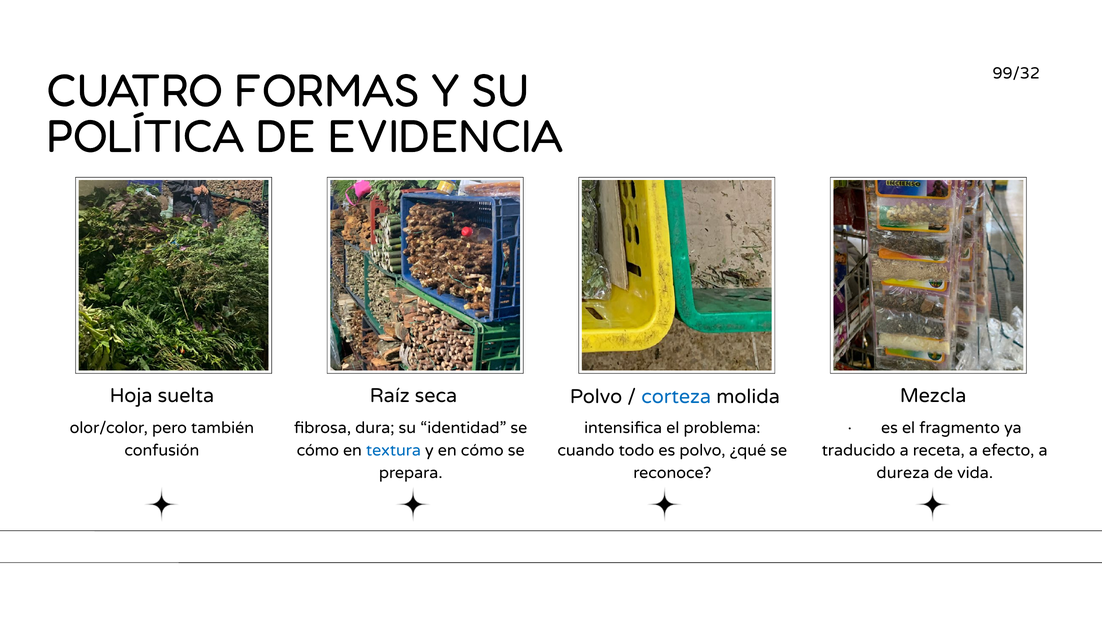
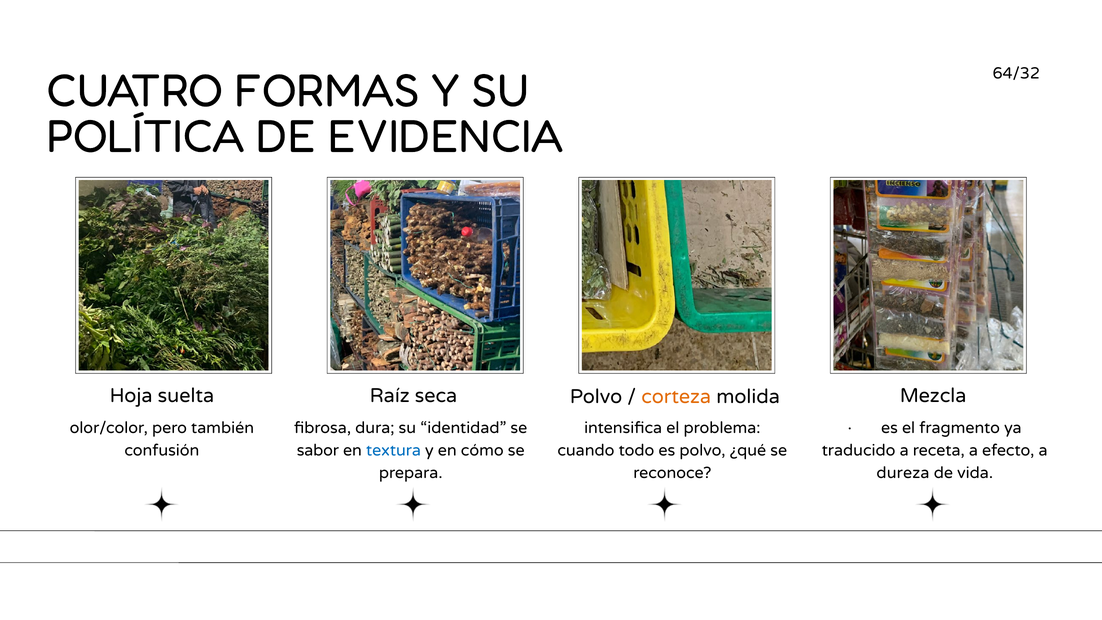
99/32: 99/32 -> 64/32 (1016, 74)
corteza colour: blue -> orange (676, 397)
cómo: cómo -> sabor (318, 450)
